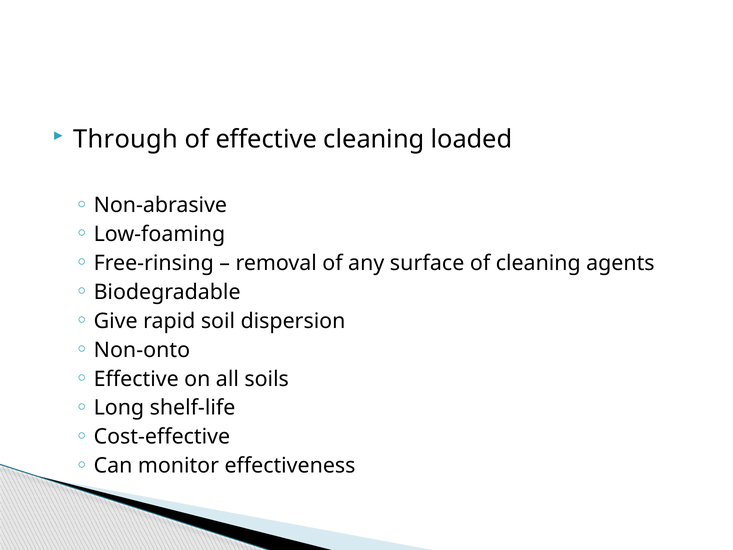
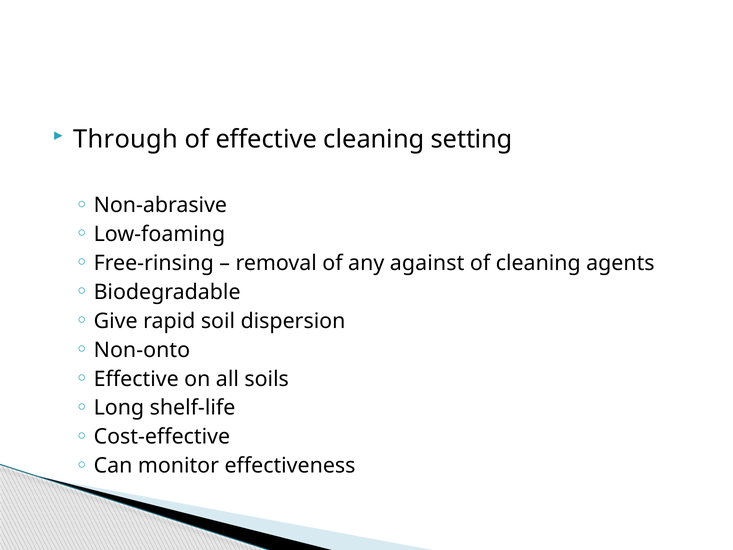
loaded: loaded -> setting (472, 139)
surface: surface -> against (427, 263)
